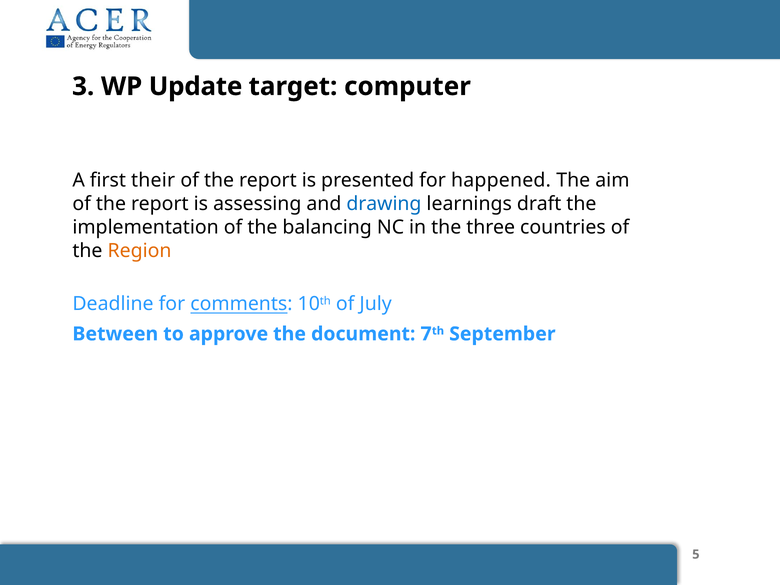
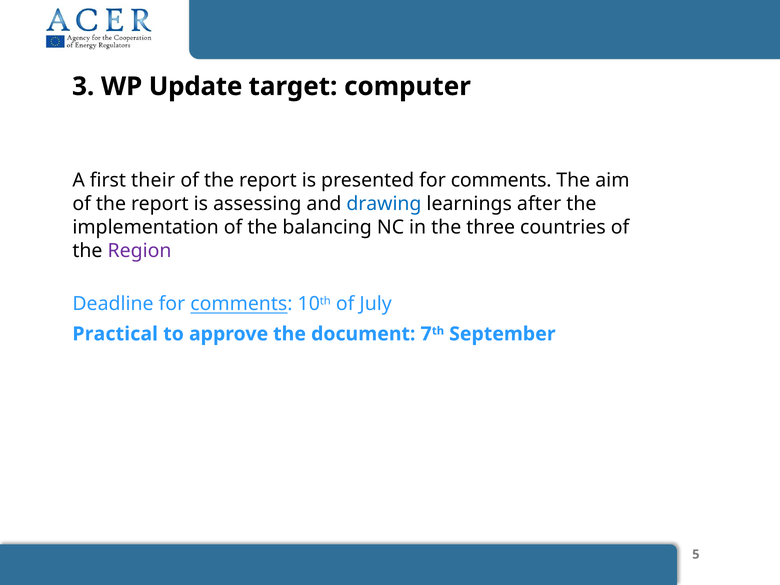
presented for happened: happened -> comments (501, 181)
draft: draft -> after (539, 204)
Region colour: orange -> purple (140, 251)
Between: Between -> Practical (115, 334)
